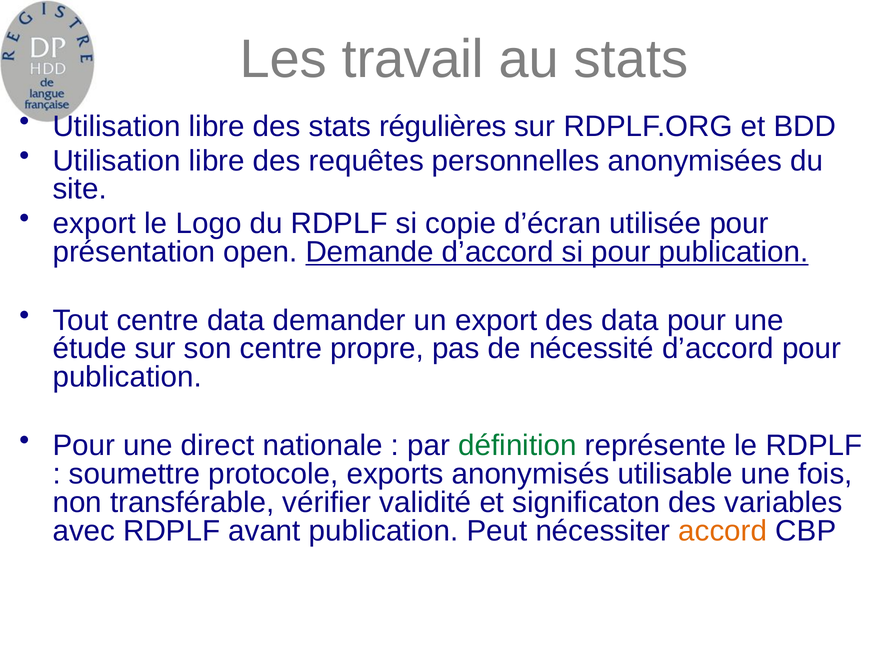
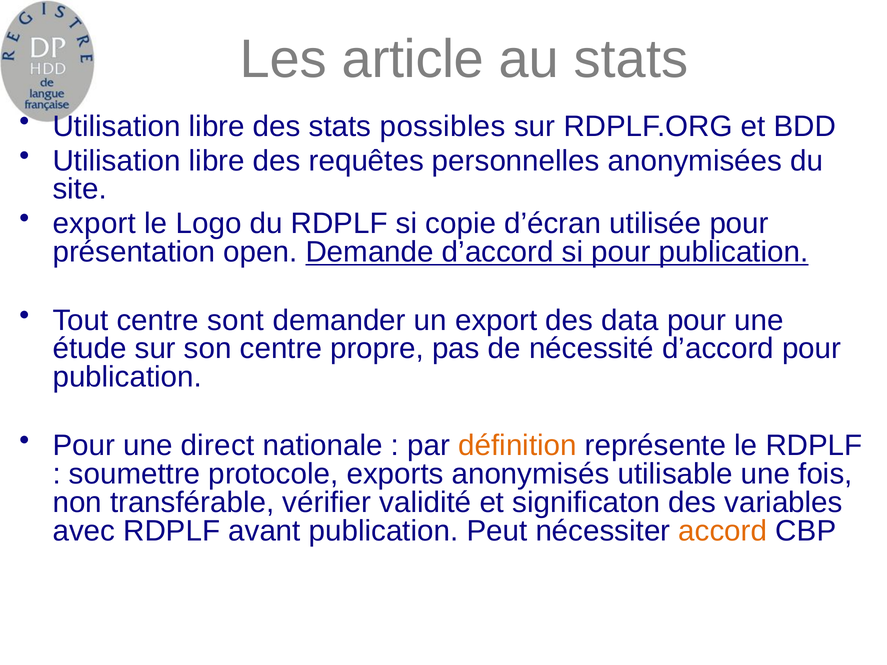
travail: travail -> article (413, 59)
régulières: régulières -> possibles (443, 127)
centre data: data -> sont (236, 320)
définition colour: green -> orange (518, 446)
